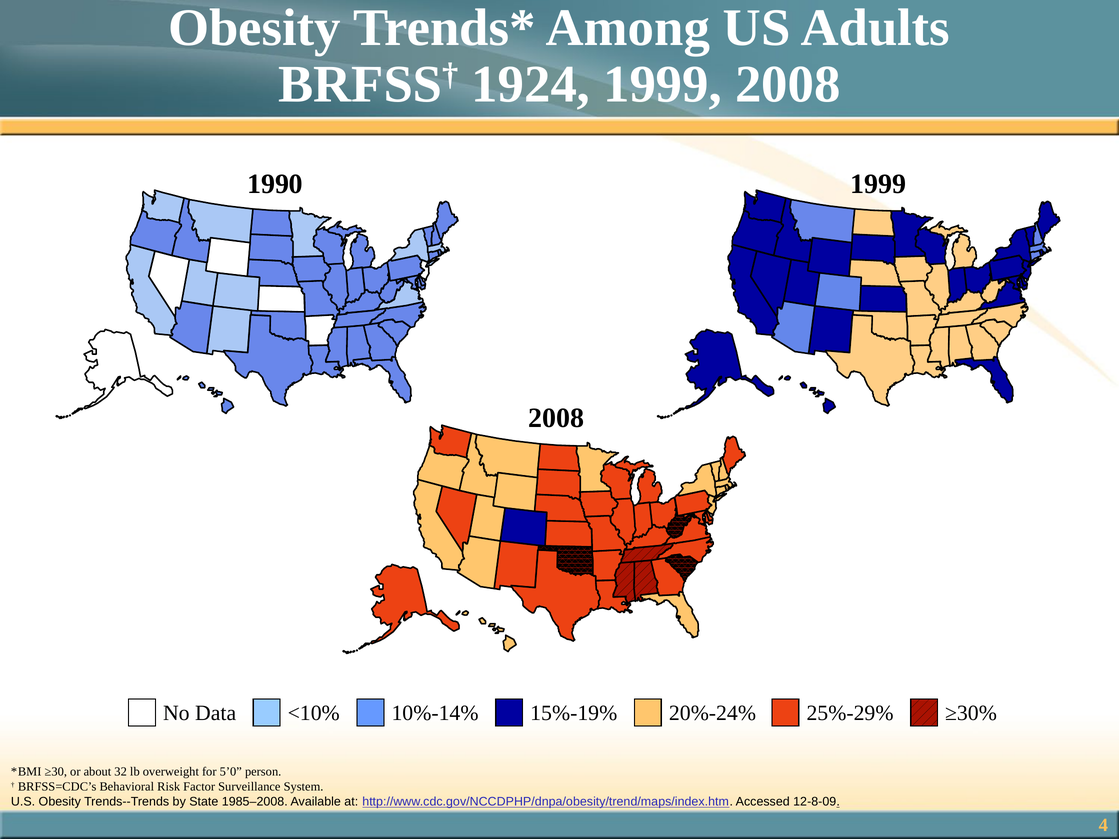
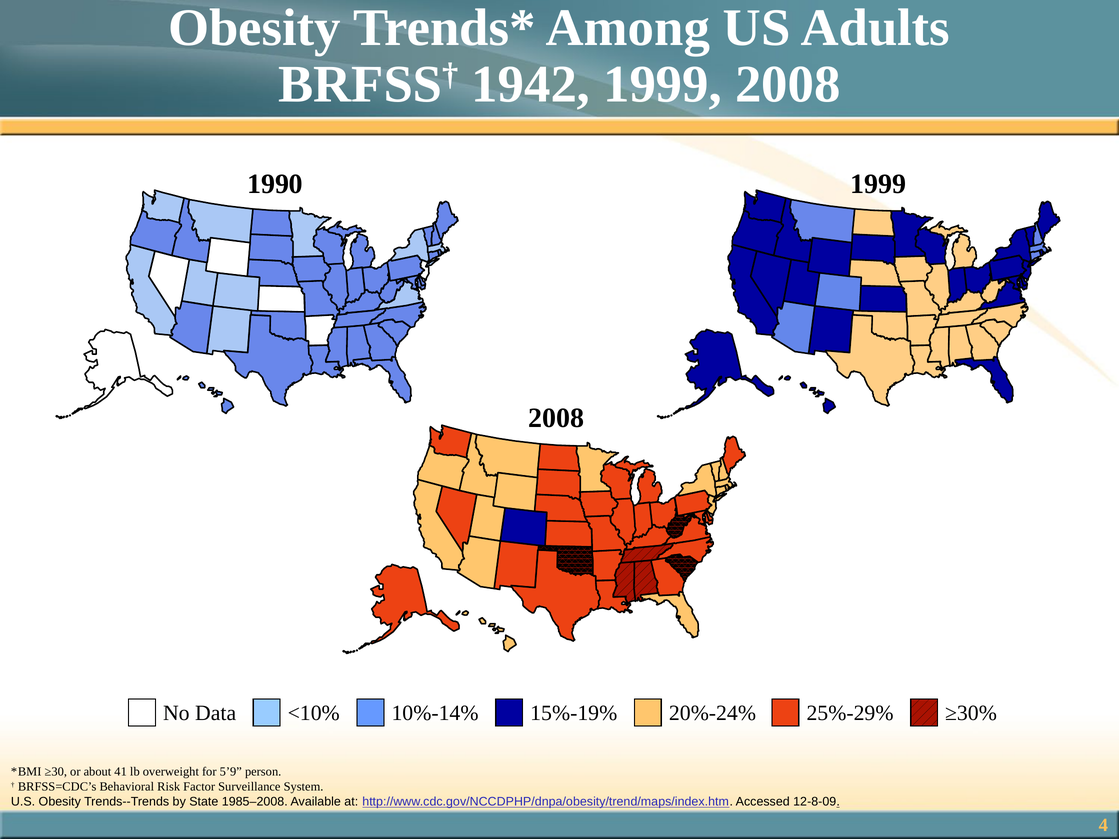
1924: 1924 -> 1942 (531, 84)
32: 32 -> 41 (121, 772)
5’0: 5’0 -> 5’9 (231, 772)
